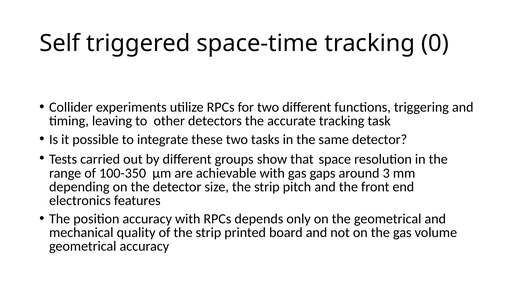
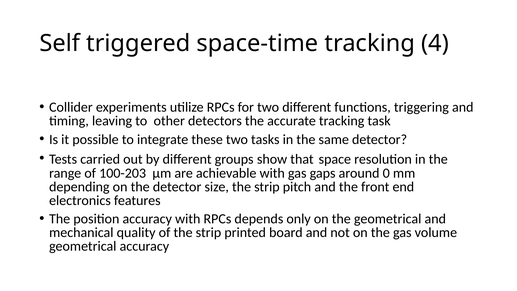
0: 0 -> 4 (435, 43)
100-350: 100-350 -> 100-203 (123, 173)
3: 3 -> 0 (386, 173)
